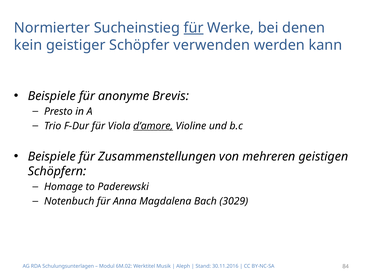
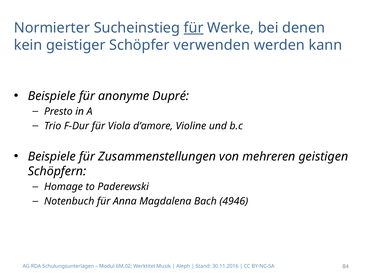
Brevis: Brevis -> Dupré (171, 96)
d’amore underline: present -> none (153, 126)
3029: 3029 -> 4946 (234, 201)
